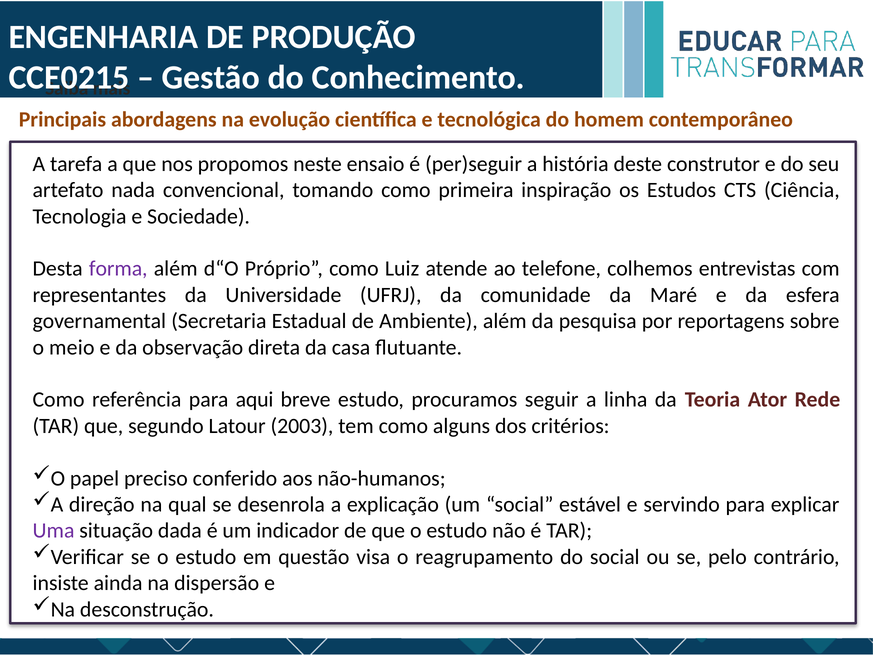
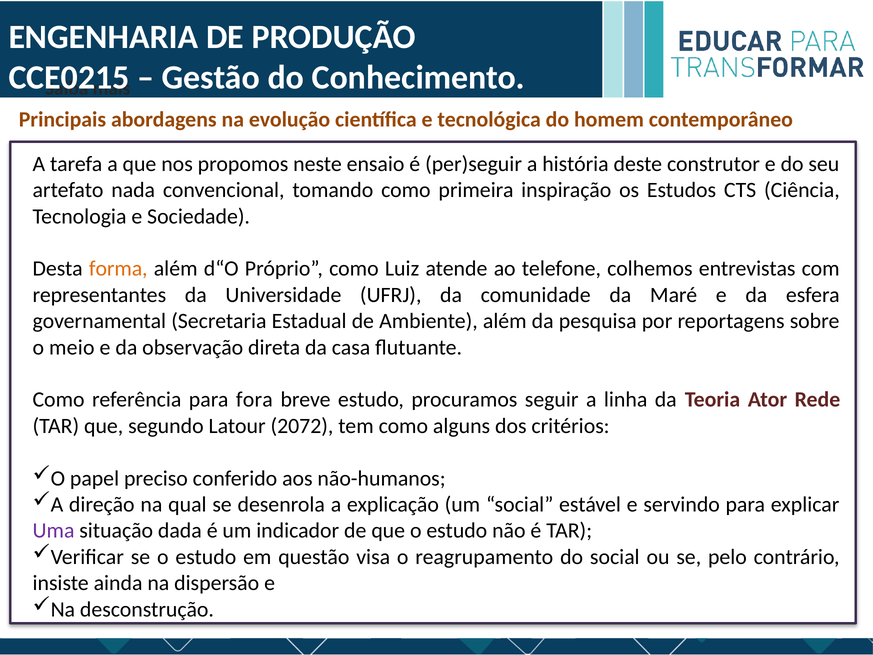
forma colour: purple -> orange (118, 269)
aqui: aqui -> fora (254, 400)
2003: 2003 -> 2072 (302, 426)
